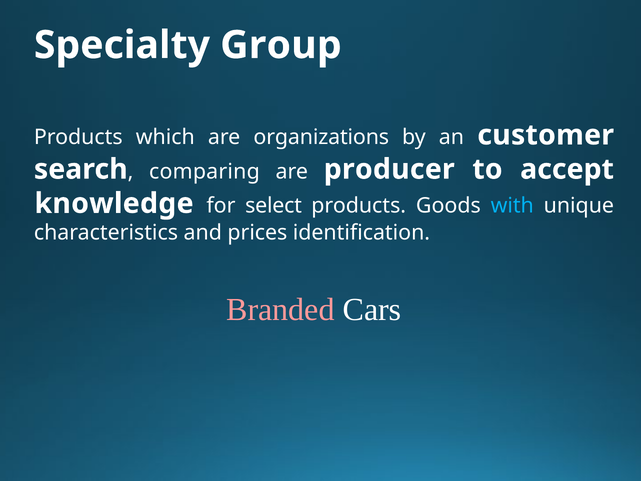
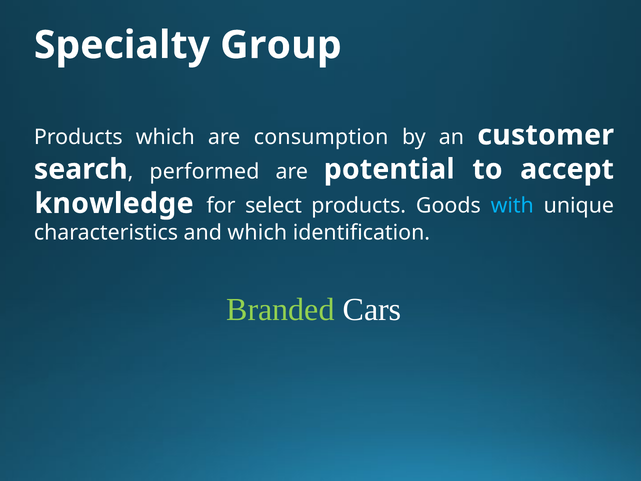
organizations: organizations -> consumption (321, 137)
comparing: comparing -> performed (204, 172)
producer: producer -> potential (389, 169)
and prices: prices -> which (257, 233)
Branded colour: pink -> light green (280, 309)
